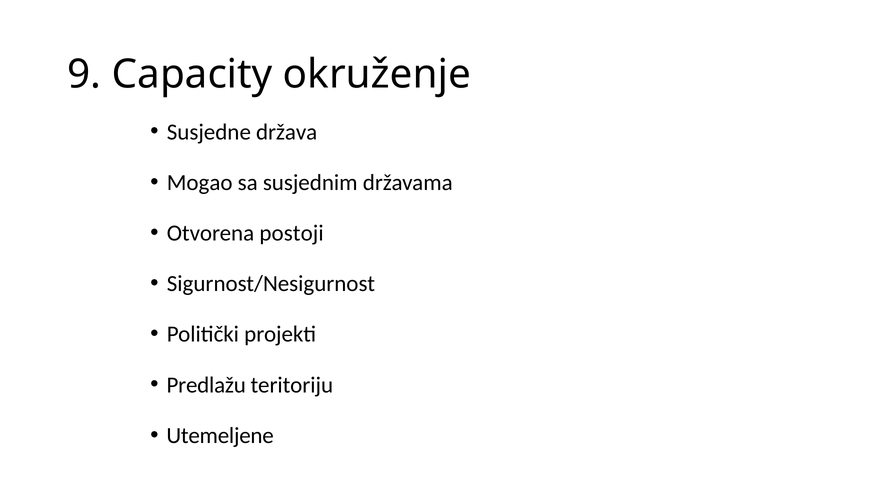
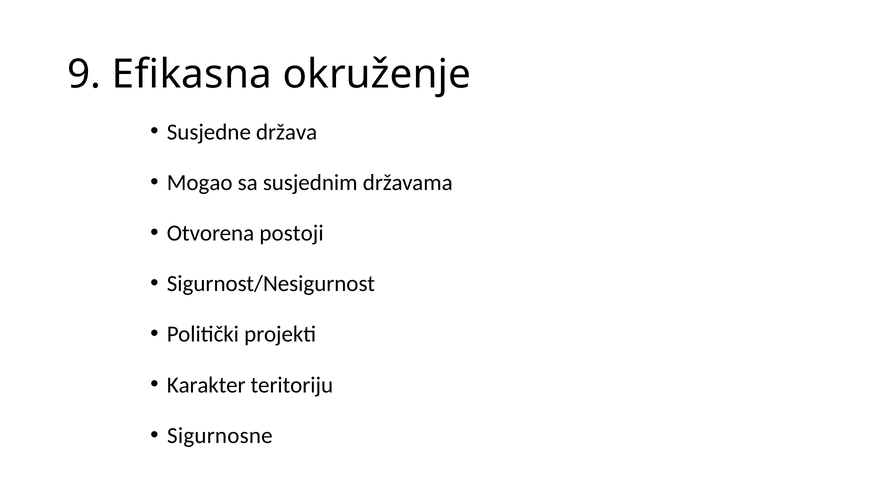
Capacity: Capacity -> Efikasna (192, 74)
Predlažu: Predlažu -> Karakter (206, 385)
Utemeljene: Utemeljene -> Sigurnosne (220, 436)
